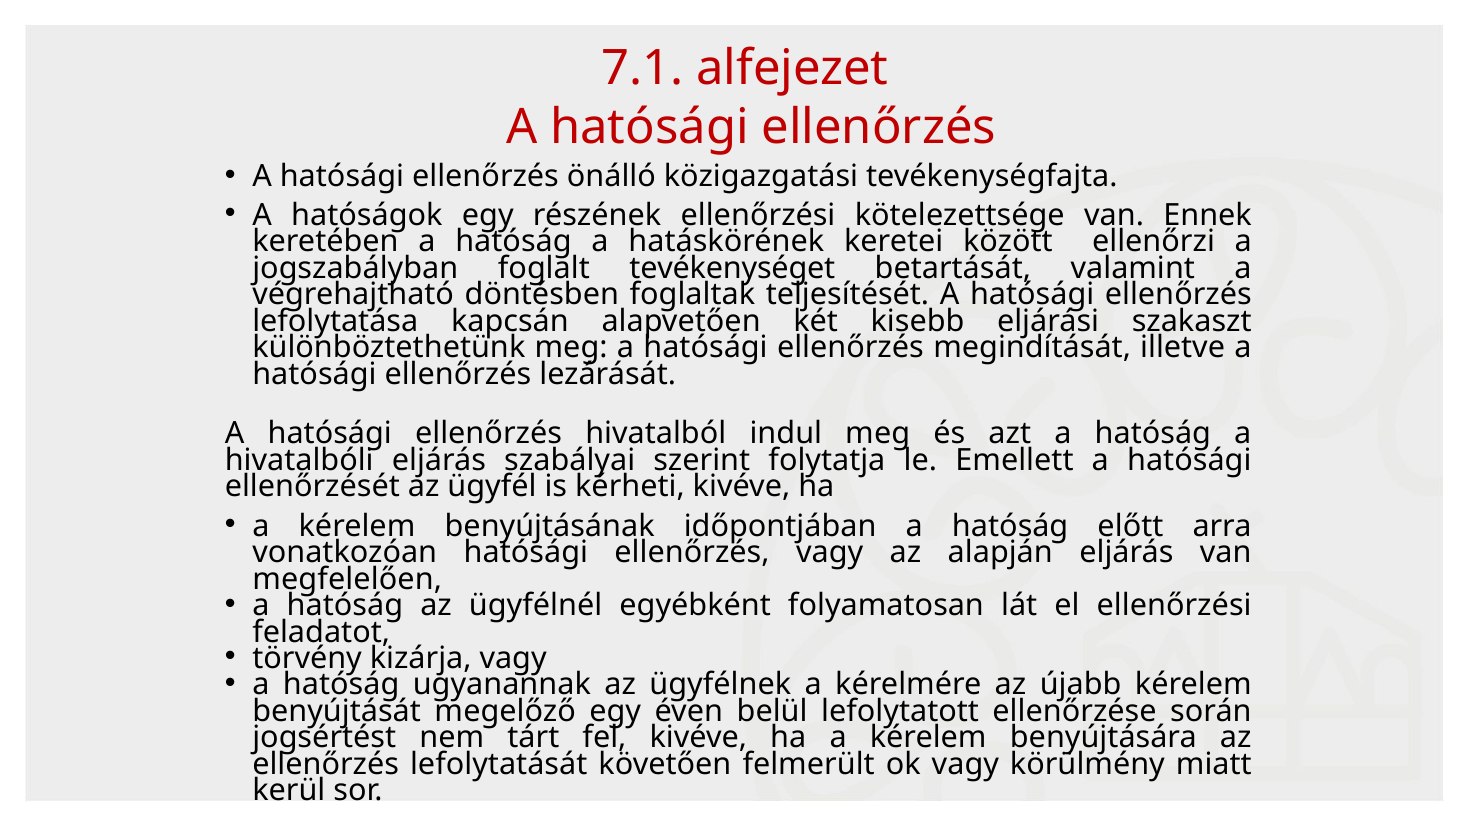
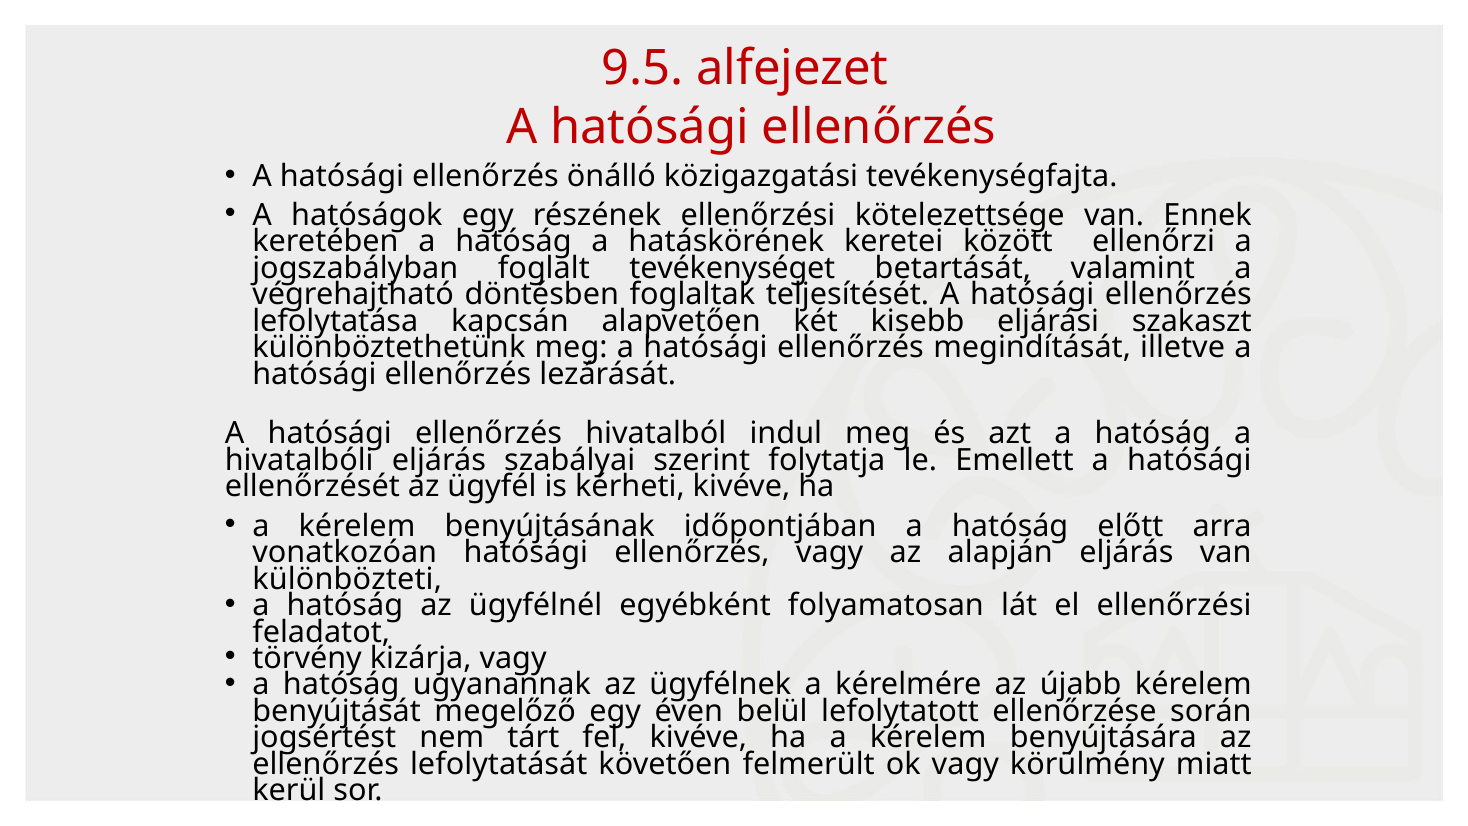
7.1: 7.1 -> 9.5 (642, 69)
megfelelően: megfelelően -> különbözteti (347, 579)
